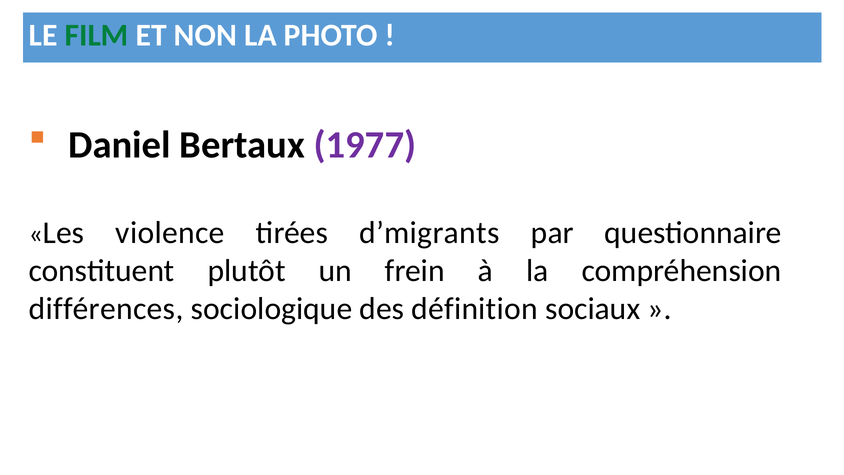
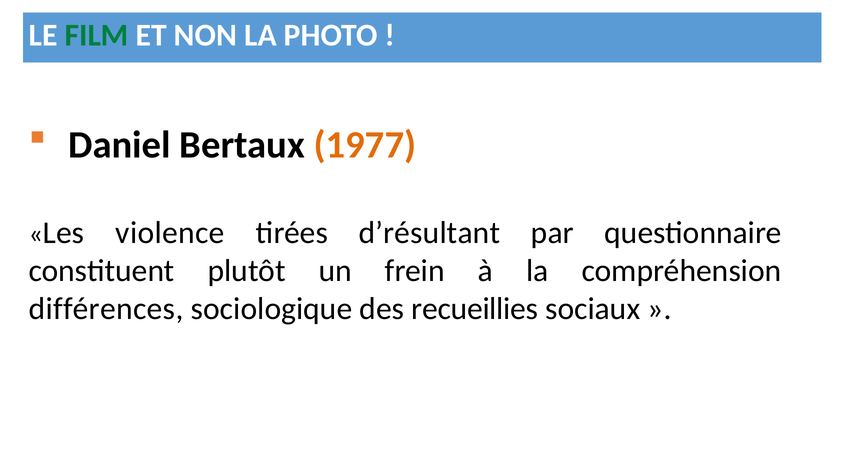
1977 colour: purple -> orange (365, 145)
d’migrants: d’migrants -> d’résultant (429, 233)
définition: définition -> recueillies (475, 309)
